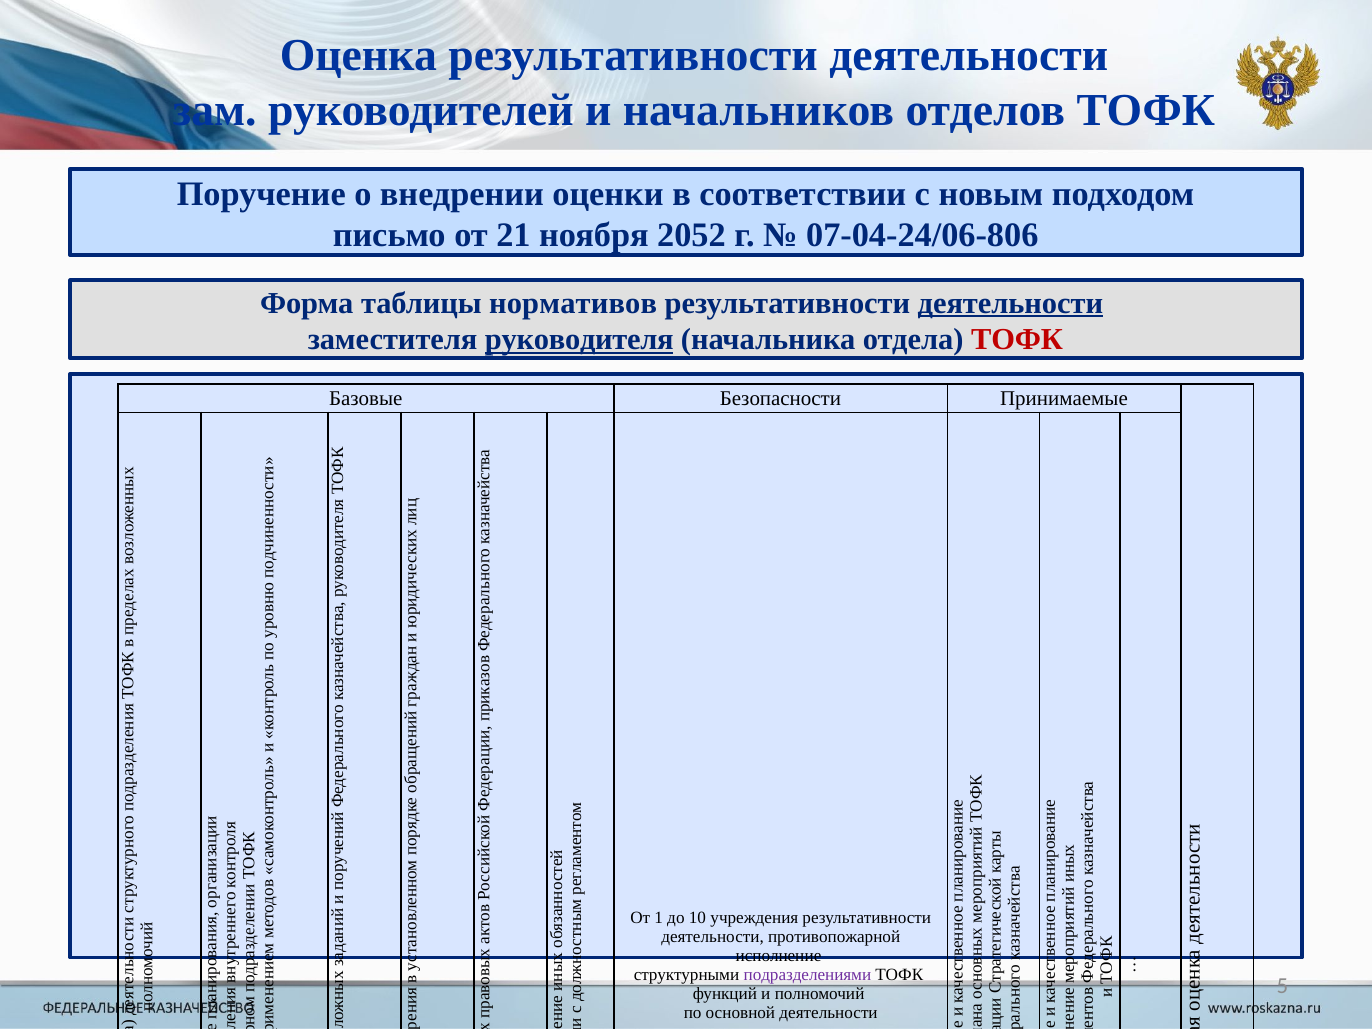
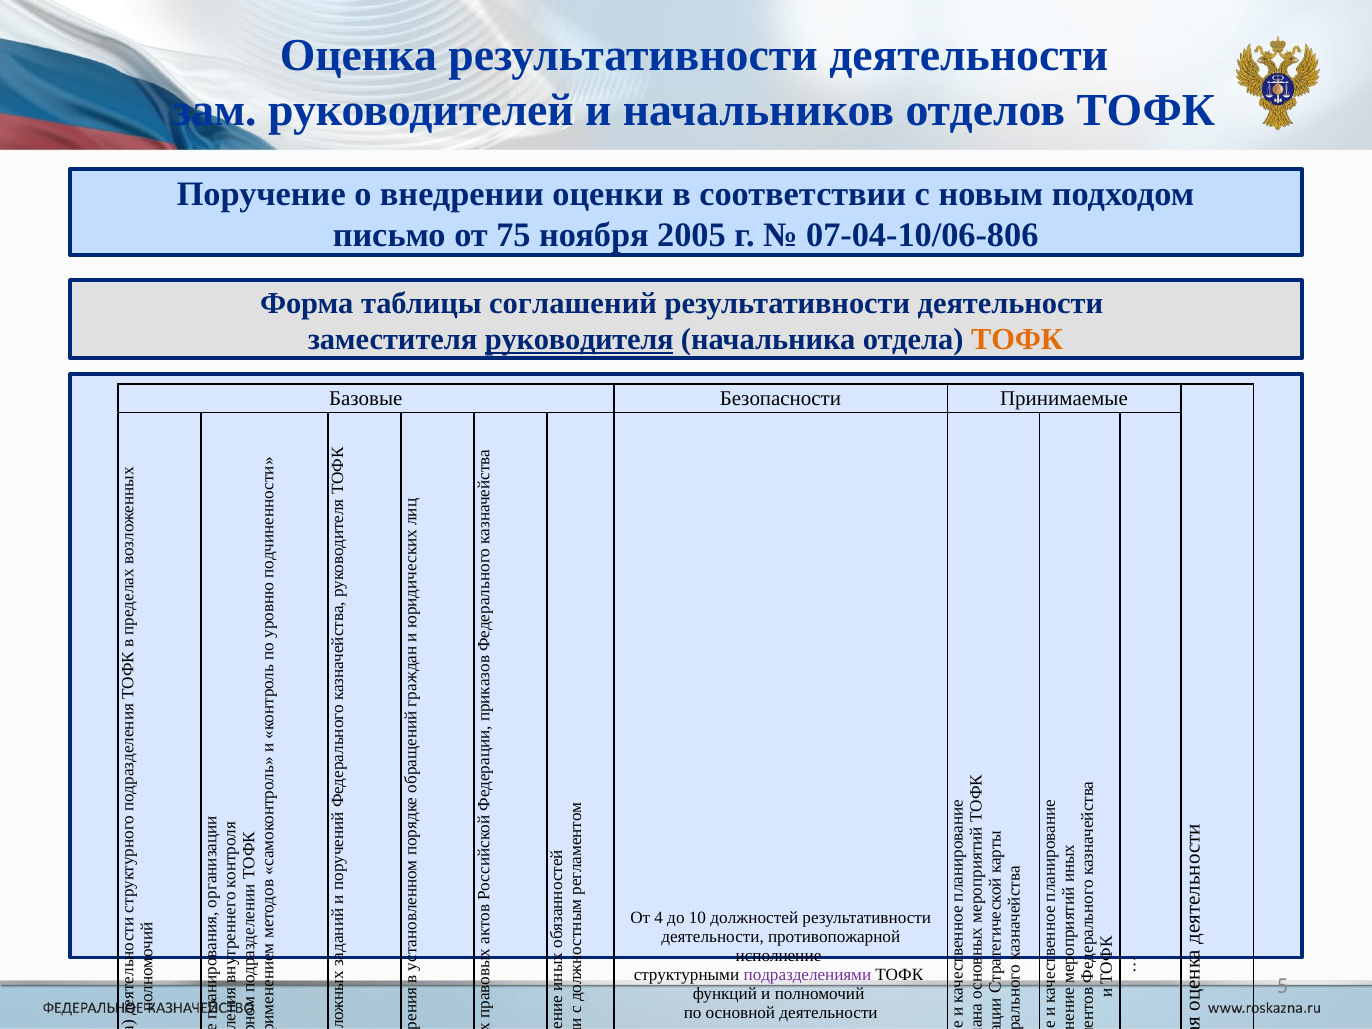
21: 21 -> 75 (513, 235)
2052: 2052 -> 2005 (691, 235)
07-04-24/06-806: 07-04-24/06-806 -> 07-04-10/06-806 (922, 235)
нормативов: нормативов -> соглашений (573, 303)
деятельности underline: present -> none (1010, 303)
ТОФК colour: red -> orange (1017, 340)
1: 1 -> 4 (659, 918)
учреждения: учреждения -> должностей (754, 918)
